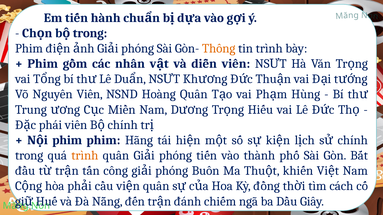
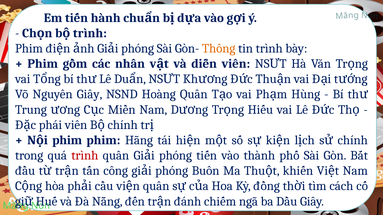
trong: trong -> trình (90, 33)
Nguyên Viên: Viên -> Giây (90, 94)
trình colour: orange -> red (85, 156)
